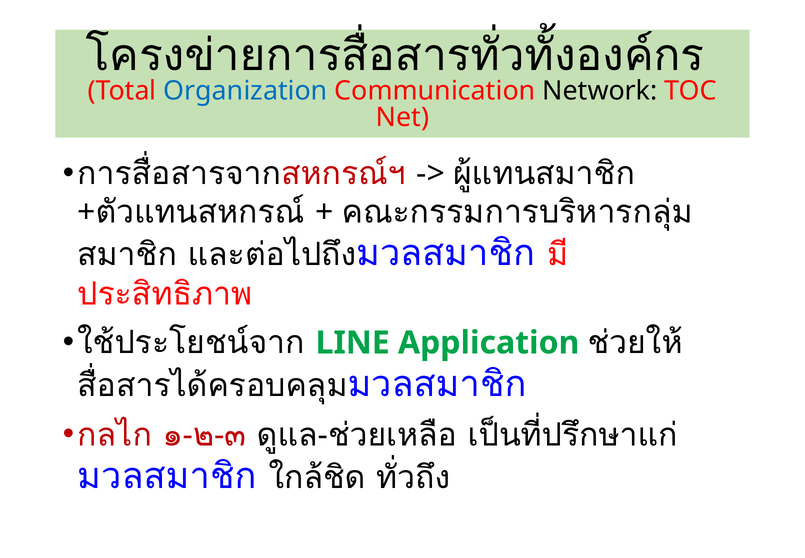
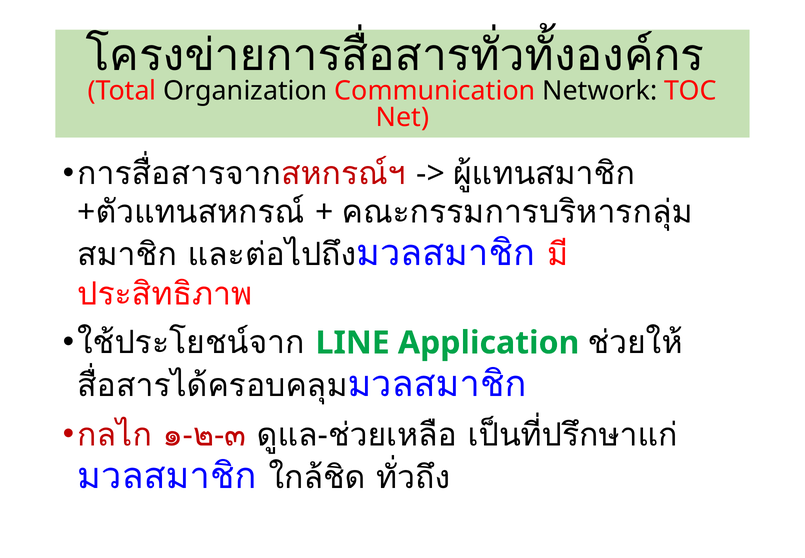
Organization colour: blue -> black (245, 91)
